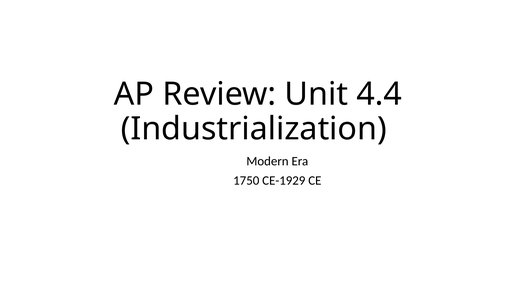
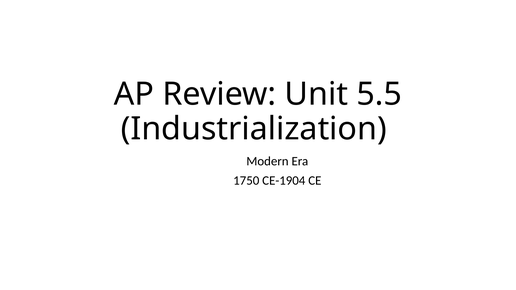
4.4: 4.4 -> 5.5 (379, 94)
CE-1929: CE-1929 -> CE-1904 (284, 181)
